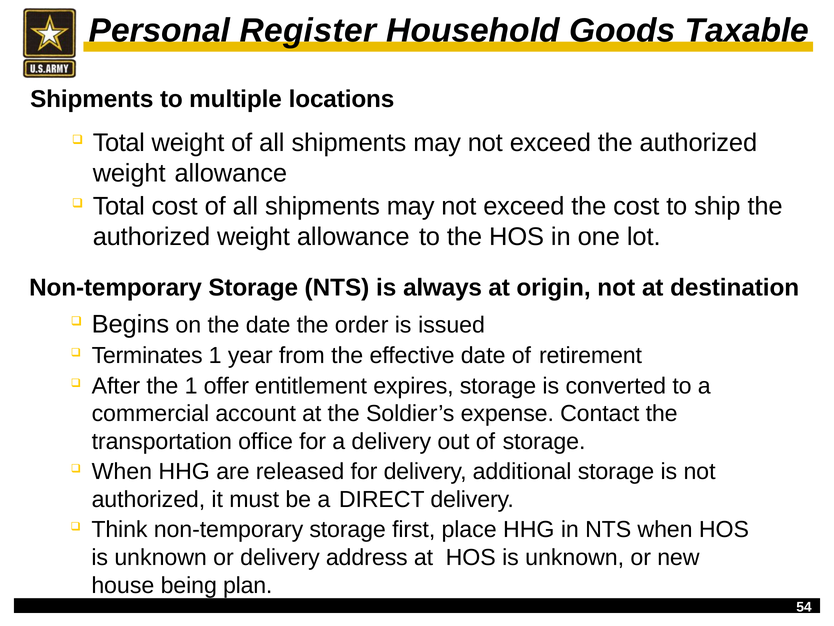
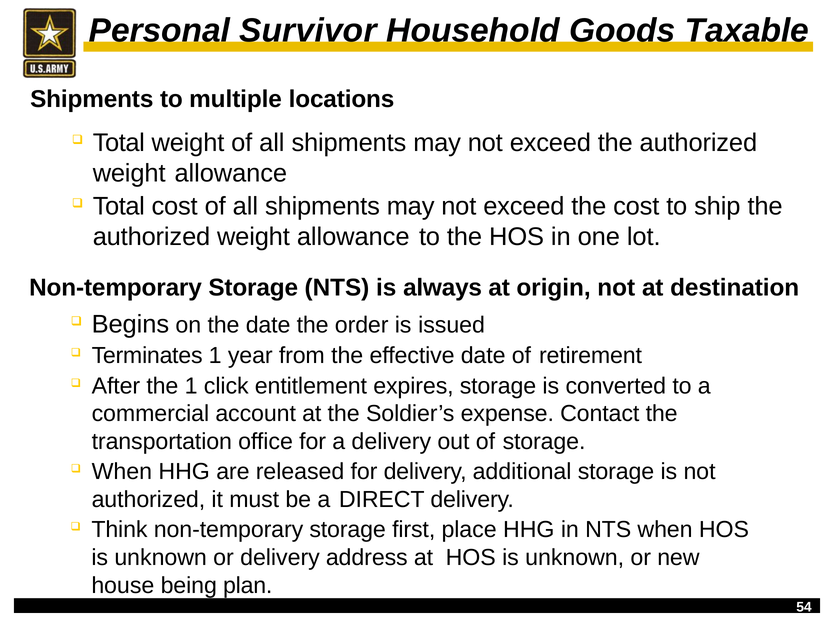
Register: Register -> Survivor (308, 30)
offer: offer -> click (226, 386)
